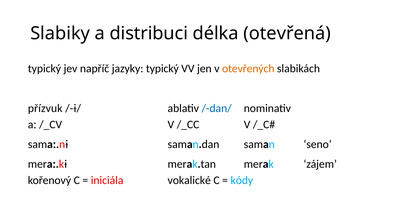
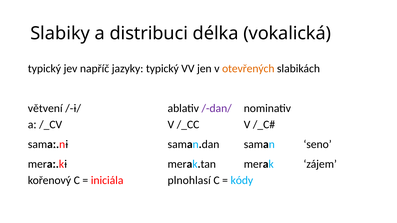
otevřená: otevřená -> vokalická (287, 33)
přízvuk: přízvuk -> větvení (45, 108)
/-dan/ colour: blue -> purple (217, 108)
vokalické: vokalické -> plnohlasí (189, 181)
